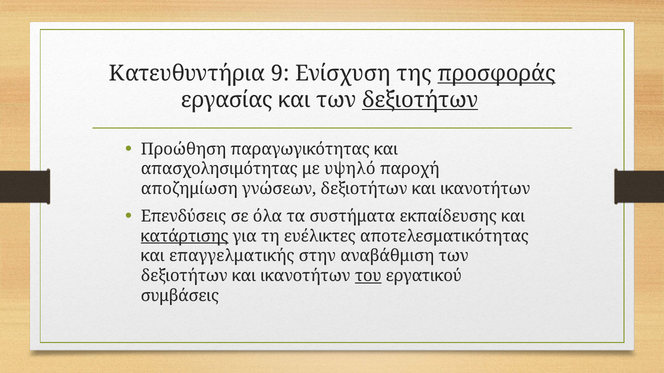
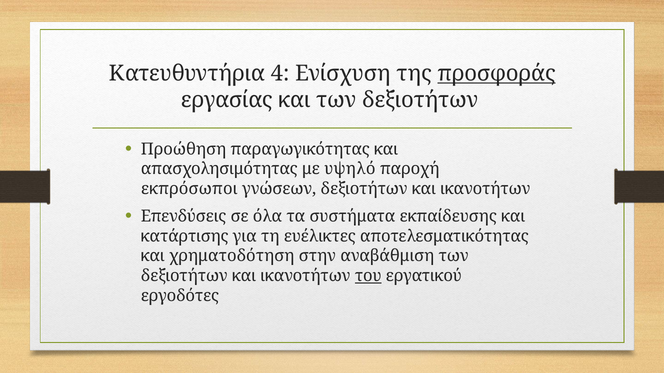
9: 9 -> 4 (280, 74)
δεξιοτήτων underline: present -> none (420, 100)
αποζημίωση: αποζημίωση -> εκπρόσωποι (189, 189)
κατάρτισης underline: present -> none (185, 236)
επαγγελματικής: επαγγελματικής -> χρηματοδότηση (232, 256)
συμβάσεις: συμβάσεις -> εργοδότες (180, 296)
